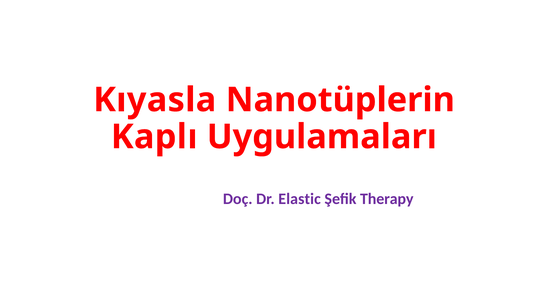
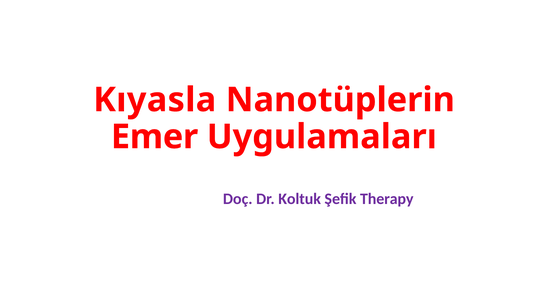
Kaplı: Kaplı -> Emer (155, 137)
Elastic: Elastic -> Koltuk (300, 199)
